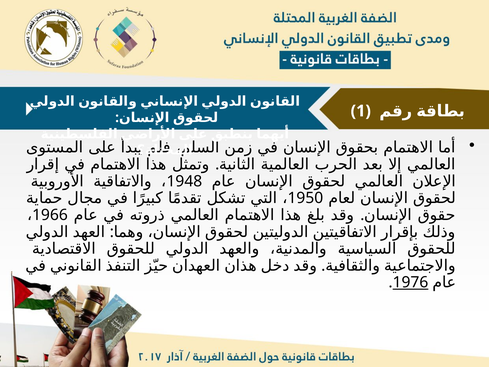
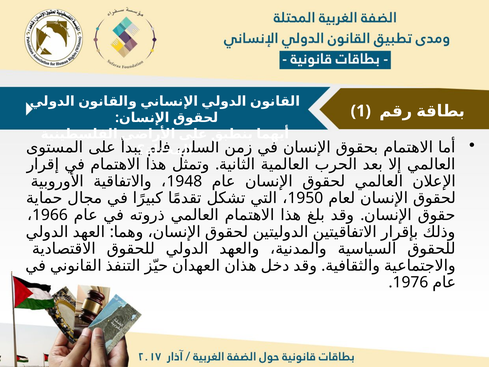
1976 underline: present -> none (410, 282)
